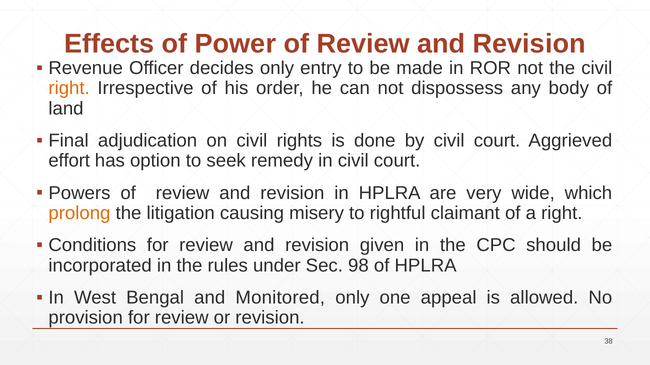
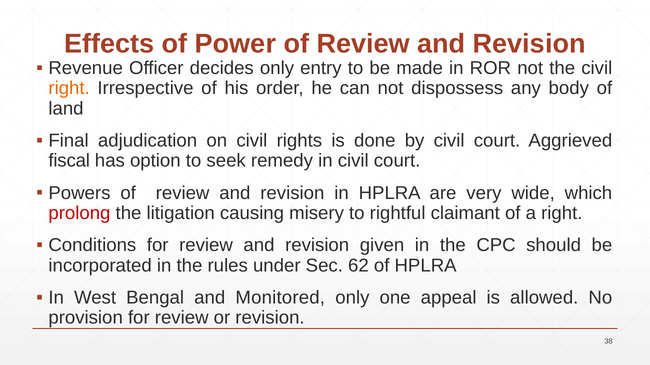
effort: effort -> fiscal (69, 161)
prolong colour: orange -> red (79, 213)
98: 98 -> 62 (358, 266)
